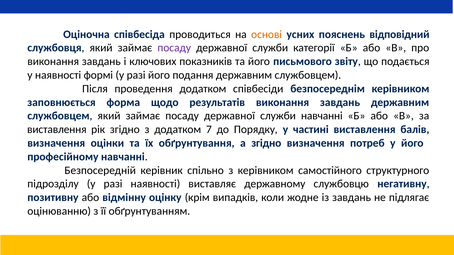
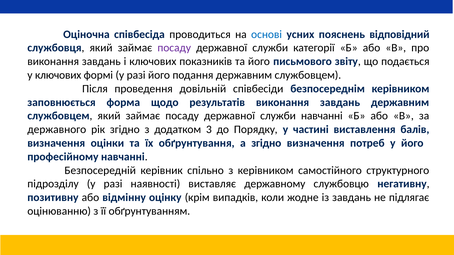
основі colour: orange -> blue (267, 34)
у наявності: наявності -> ключових (58, 75)
проведення додатком: додатком -> довільній (203, 89)
виставлення: виставлення -> державного (57, 130)
7: 7 -> 3 (209, 130)
